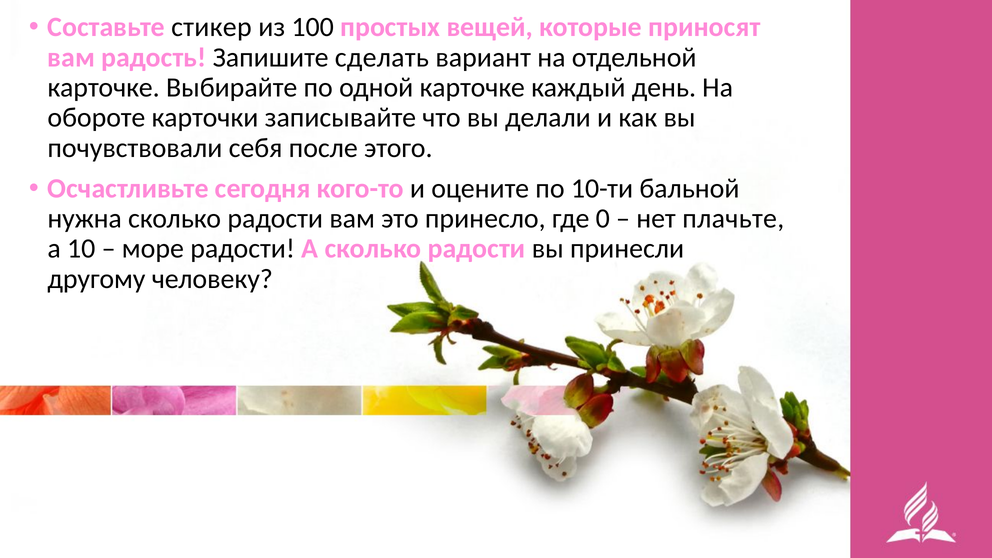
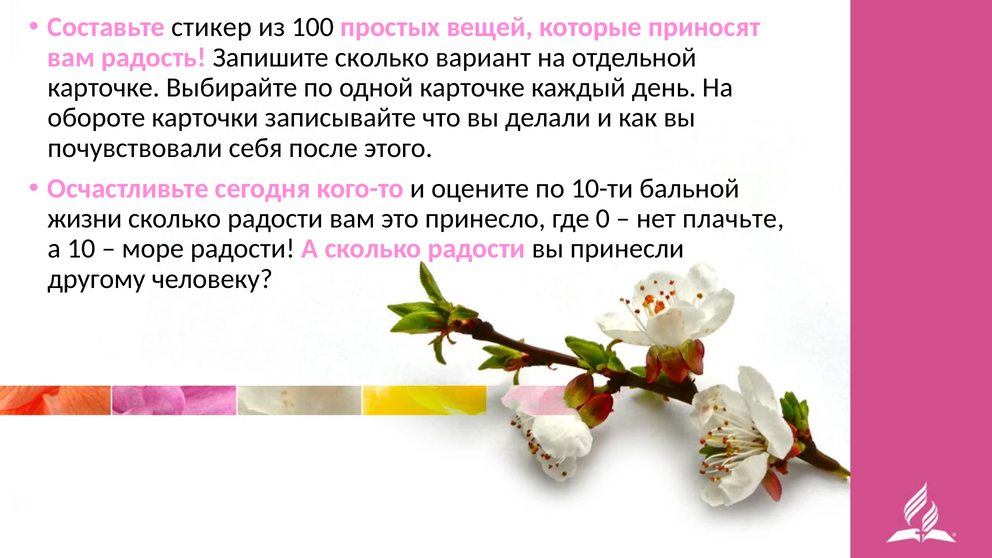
Запишите сделать: сделать -> сколько (382, 57)
нужна: нужна -> жизни (85, 219)
